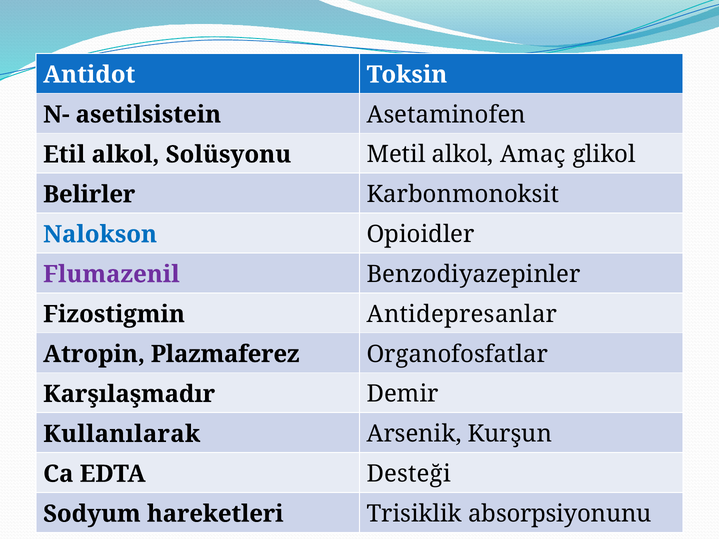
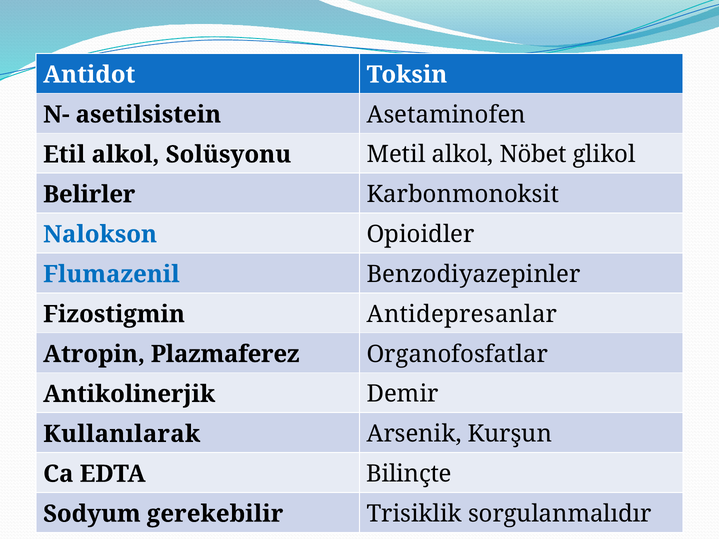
Amaç: Amaç -> Nöbet (533, 155)
Flumazenil colour: purple -> blue (111, 274)
Karşılaşmadır: Karşılaşmadır -> Antikolinerjik (129, 394)
Desteği: Desteği -> Bilinçte (409, 474)
hareketleri: hareketleri -> gerekebilir (215, 514)
absorpsiyonunu: absorpsiyonunu -> sorgulanmalıdır (560, 514)
